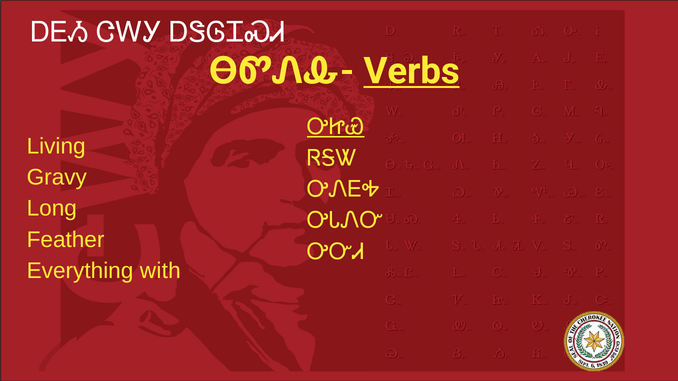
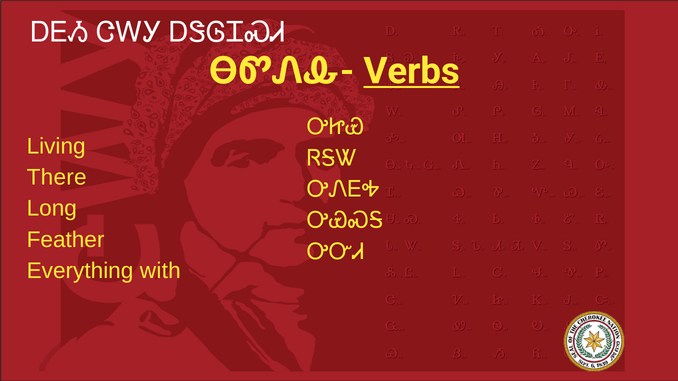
ᎤᏥᏯ underline: present -> none (336, 127)
Gravy: Gravy -> There (57, 178)
ᎤᏓᏁᏅ: ᎤᏓᏁᏅ -> ᎤᏯᏍᎦ (345, 221)
